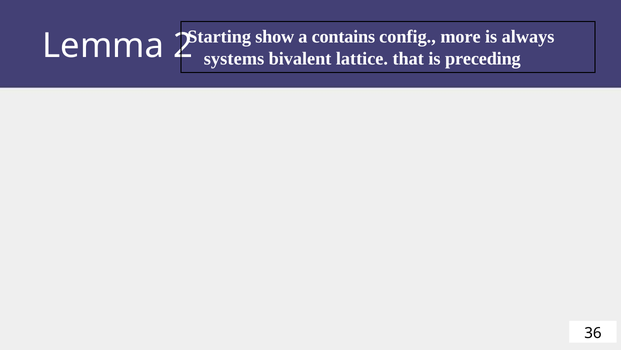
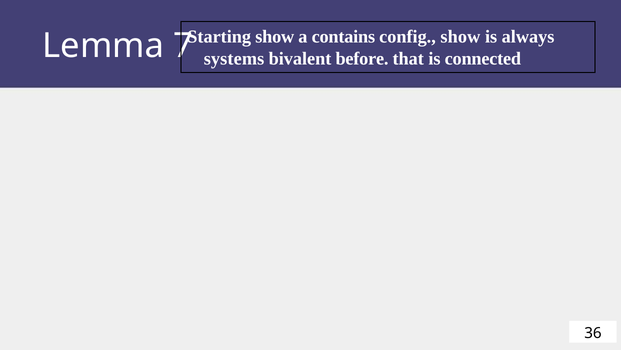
config more: more -> show (460, 37)
2: 2 -> 7 (183, 46)
lattice: lattice -> before (362, 59)
preceding: preceding -> connected (483, 59)
